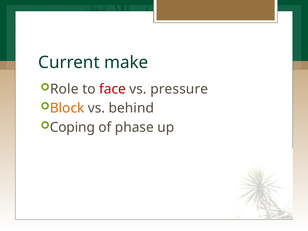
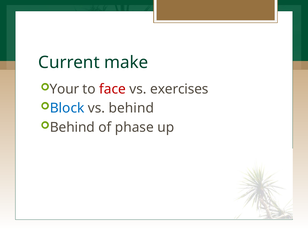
Role: Role -> Your (64, 89)
pressure: pressure -> exercises (179, 89)
Block colour: orange -> blue (67, 108)
Coping: Coping -> Behind (72, 127)
